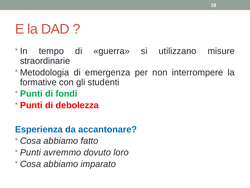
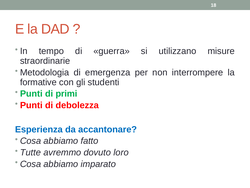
fondi: fondi -> primi (66, 94)
Punti: Punti -> Tutte (30, 152)
